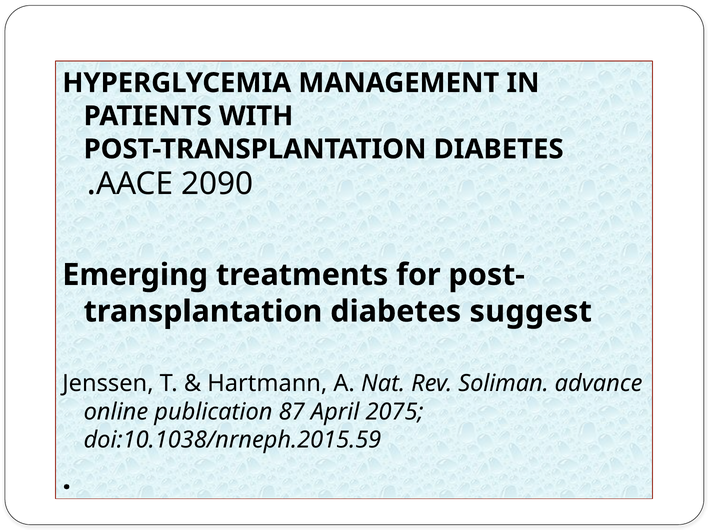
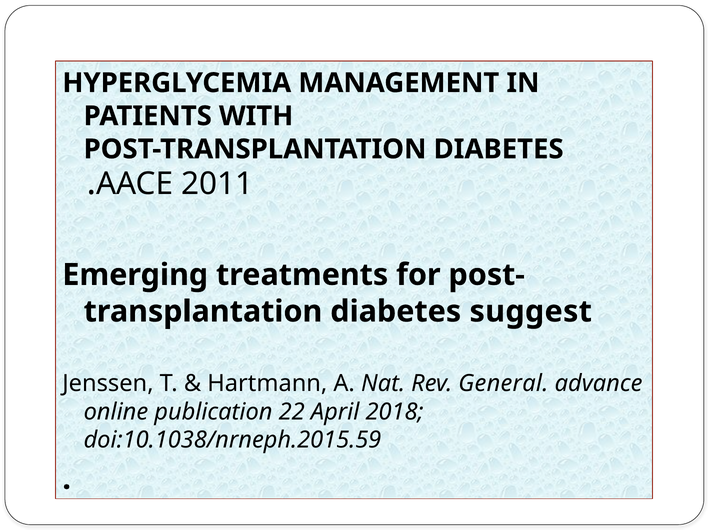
2090: 2090 -> 2011 (217, 184)
Soliman: Soliman -> General (503, 383)
87: 87 -> 22 (292, 412)
2075: 2075 -> 2018 (395, 412)
